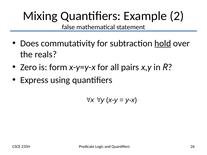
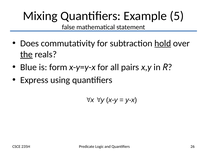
2: 2 -> 5 (177, 16)
the underline: none -> present (26, 54)
Zero: Zero -> Blue (29, 67)
